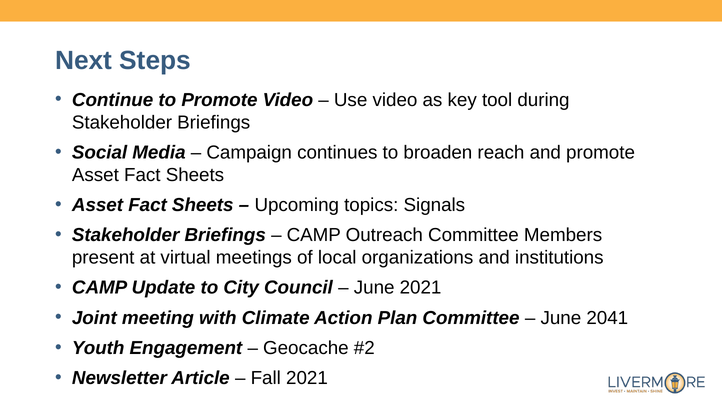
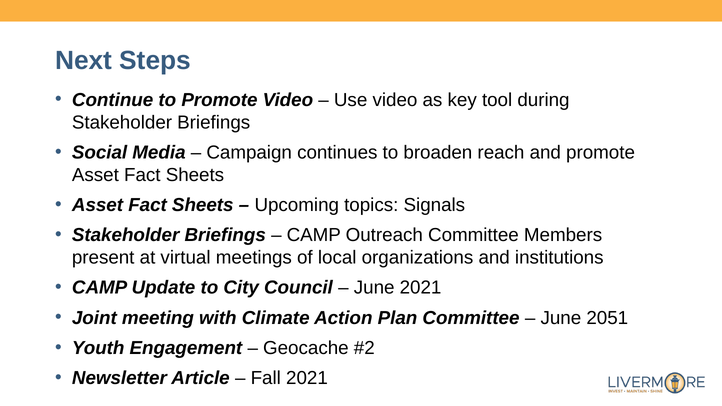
2041: 2041 -> 2051 (607, 318)
